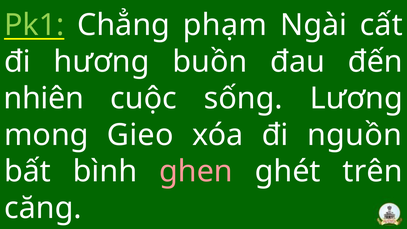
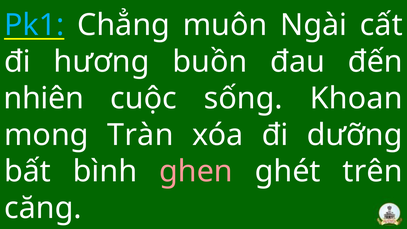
Pk1 colour: light green -> light blue (34, 25)
phạm: phạm -> muôn (225, 25)
Lương: Lương -> Khoan (356, 98)
Gieo: Gieo -> Tràn (140, 135)
nguồn: nguồn -> dưỡng (355, 135)
